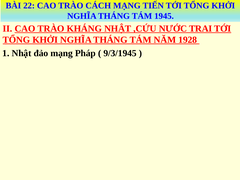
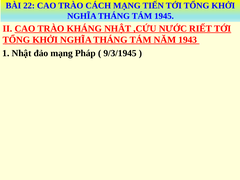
TRAI: TRAI -> RIẾT (201, 29)
1928: 1928 -> 1943 (188, 40)
